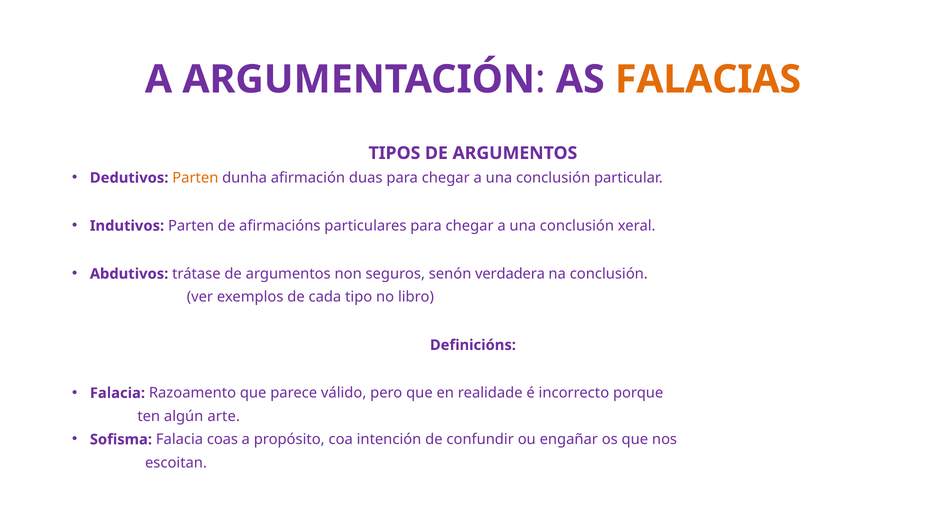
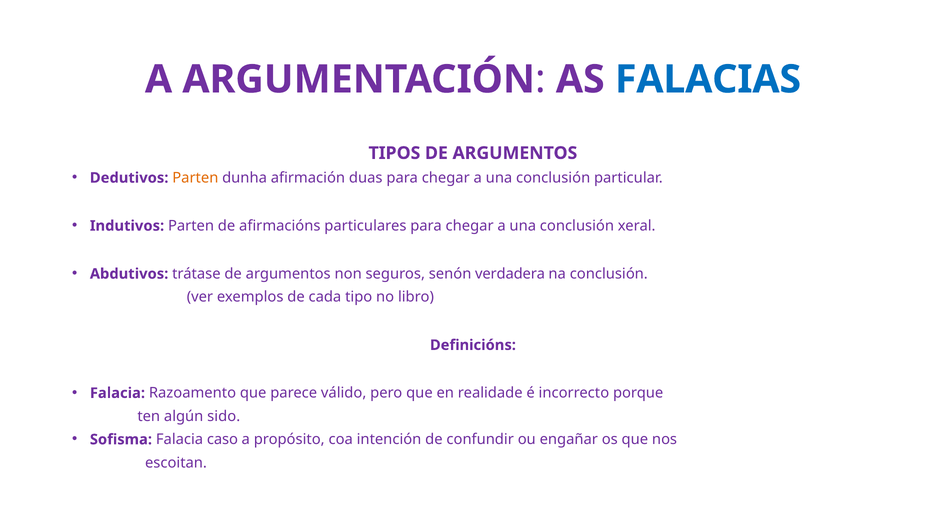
FALACIAS colour: orange -> blue (708, 79)
arte: arte -> sido (224, 416)
coas: coas -> caso (222, 440)
